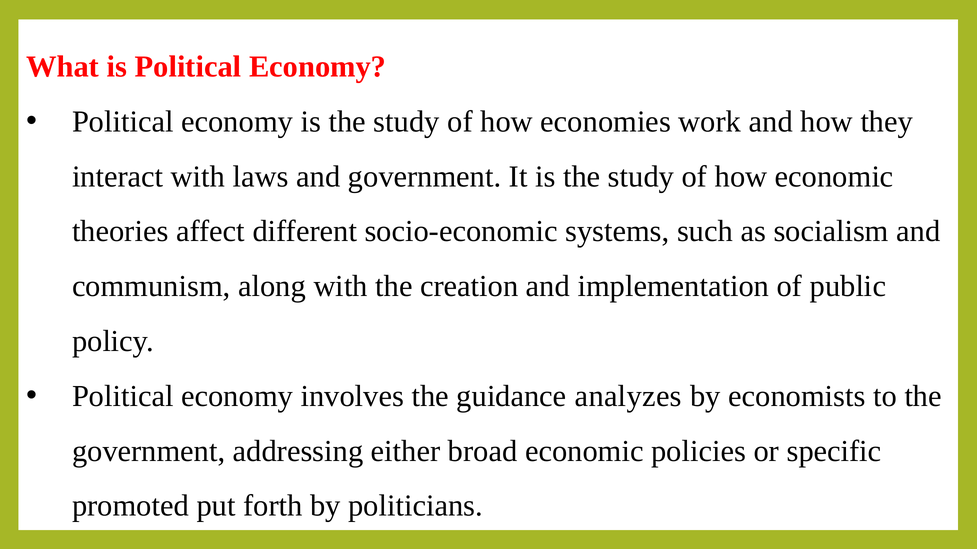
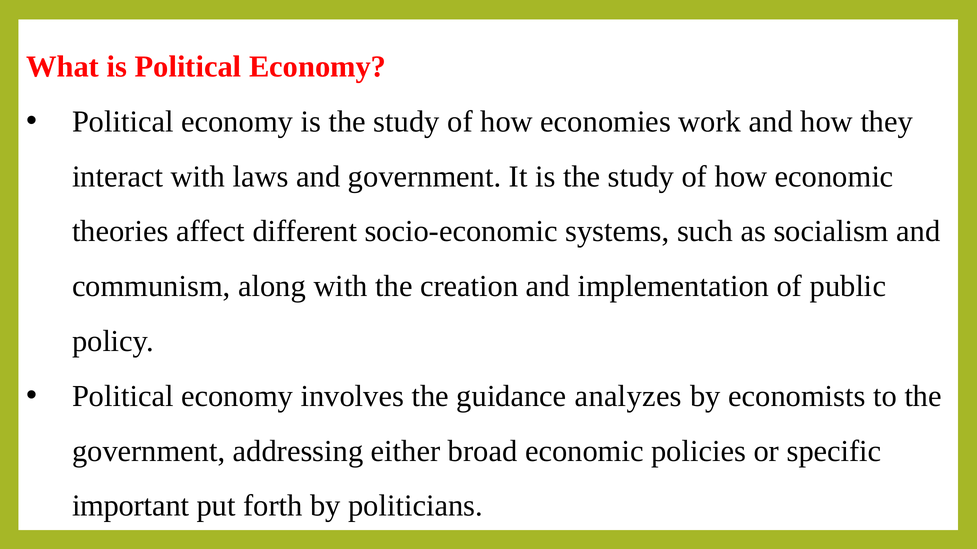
promoted: promoted -> important (131, 506)
